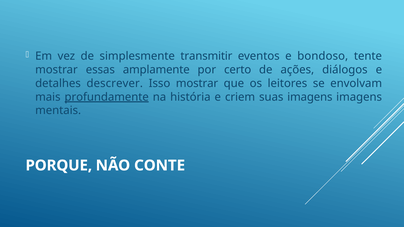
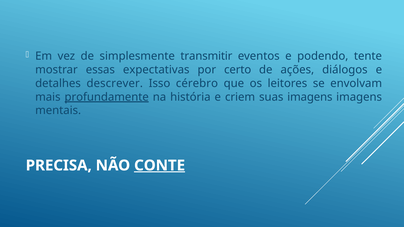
bondoso: bondoso -> podendo (323, 56)
amplamente: amplamente -> expectativas (156, 70)
Isso mostrar: mostrar -> cérebro (197, 83)
PORQUE: PORQUE -> PRECISA (59, 166)
CONTE underline: none -> present (160, 166)
